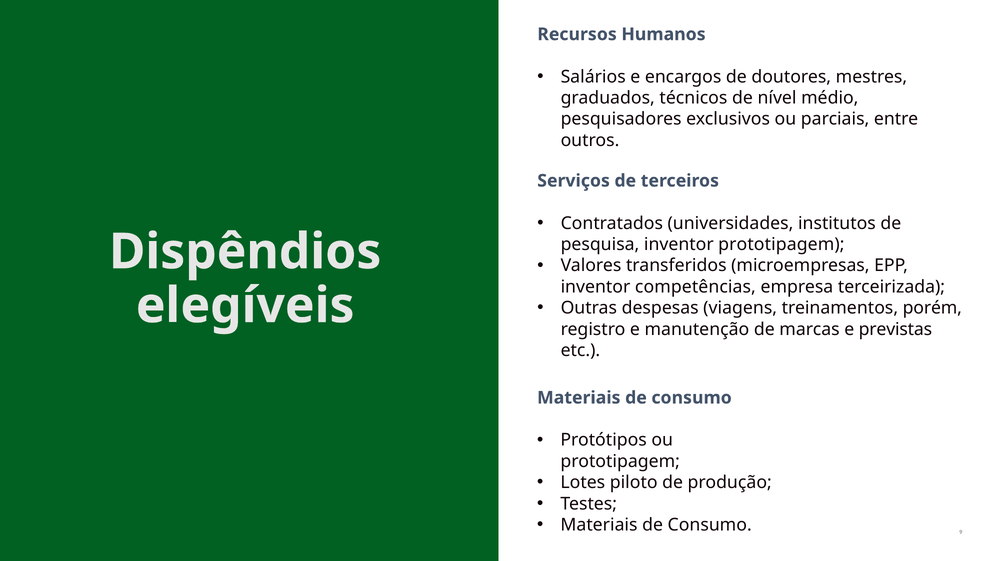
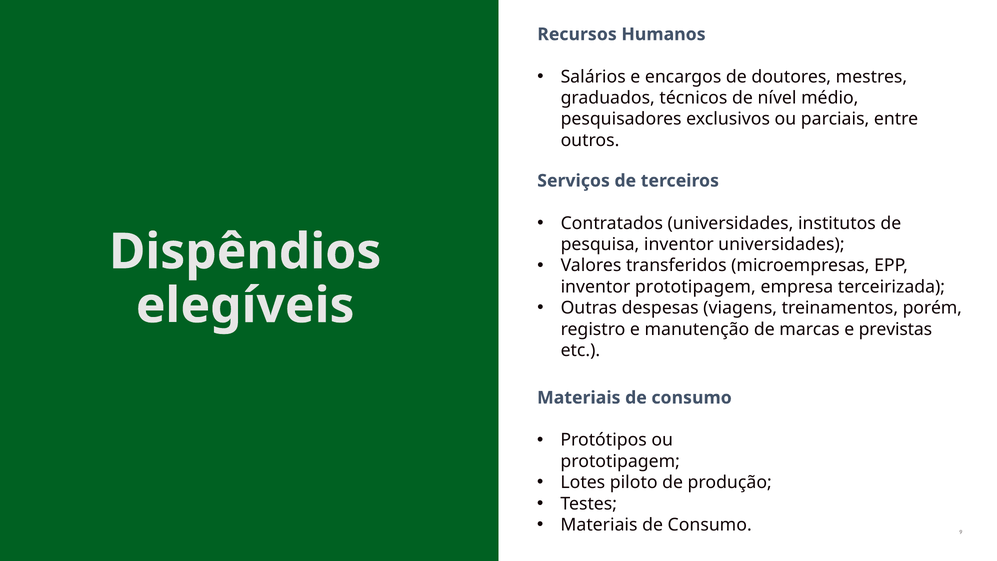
inventor prototipagem: prototipagem -> universidades (781, 244)
inventor competências: competências -> prototipagem (695, 287)
